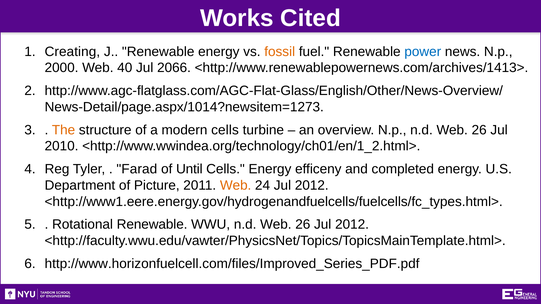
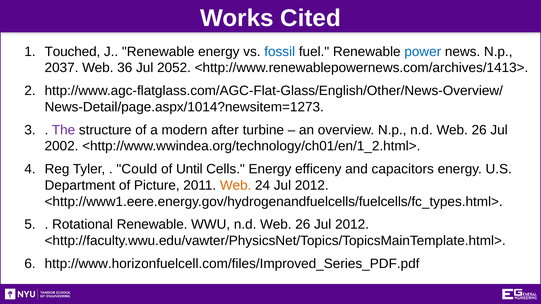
Creating: Creating -> Touched (72, 52)
fossil colour: orange -> blue (280, 52)
2000: 2000 -> 2037 (62, 68)
40: 40 -> 36 (125, 68)
2066: 2066 -> 2052 (174, 68)
The colour: orange -> purple (64, 130)
modern cells: cells -> after (225, 130)
2010: 2010 -> 2002 (62, 146)
Farad: Farad -> Could (137, 169)
completed: completed -> capacitors (403, 169)
